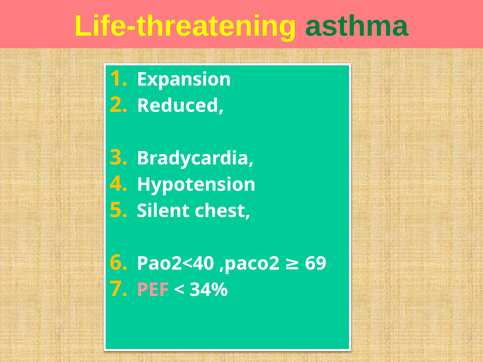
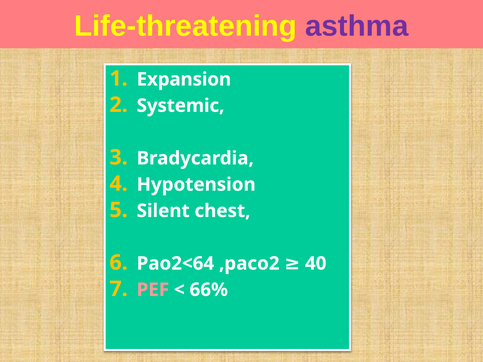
asthma colour: green -> purple (357, 26)
Reduced: Reduced -> Systemic (181, 106)
Pao2<40: Pao2<40 -> Pao2<64 (175, 264)
69: 69 -> 40 (316, 264)
34%: 34% -> 66% (209, 290)
